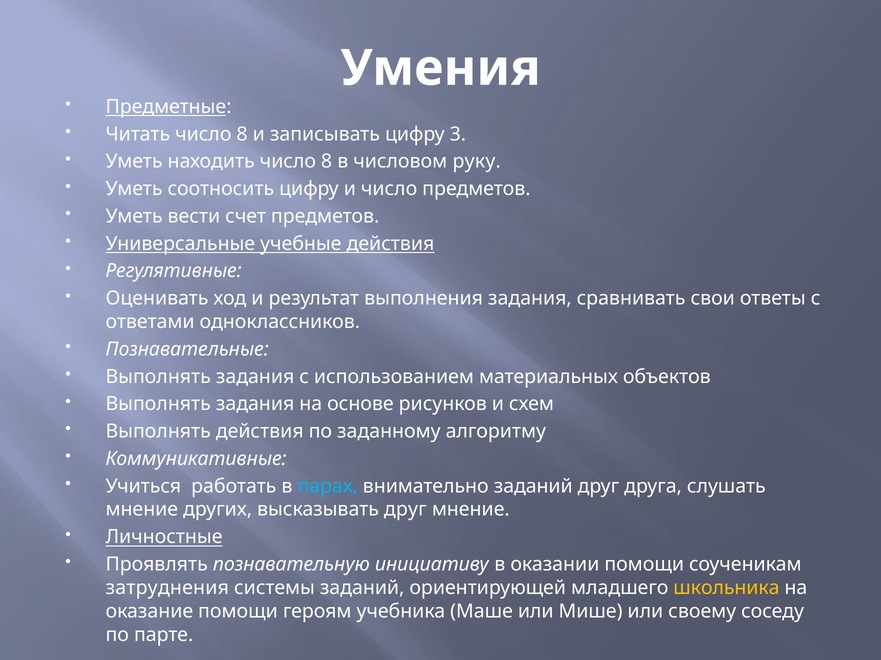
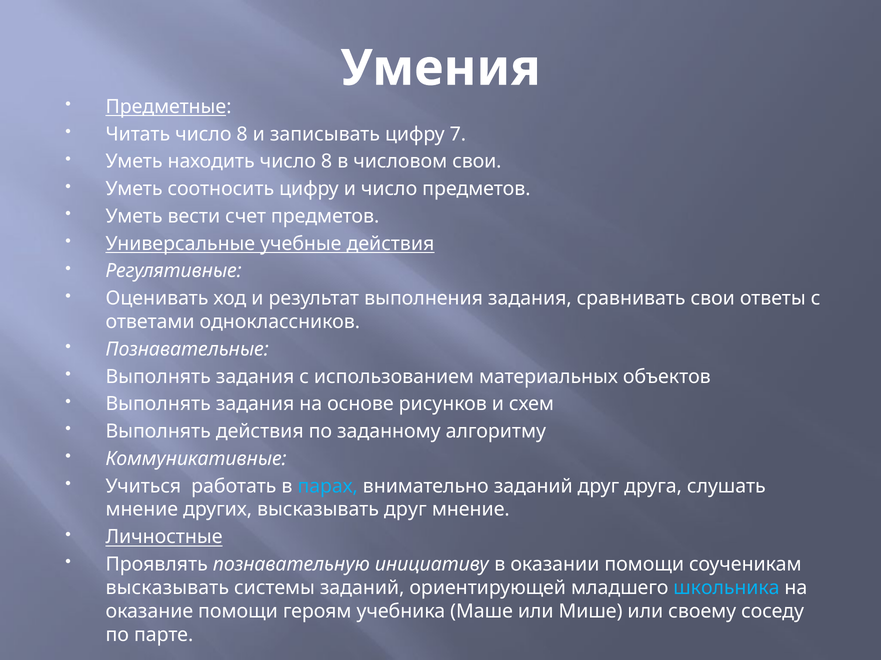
3: 3 -> 7 (458, 134)
числовом руку: руку -> свои (477, 162)
затруднения: затруднения -> высказывать (167, 588)
школьника colour: yellow -> light blue (726, 588)
